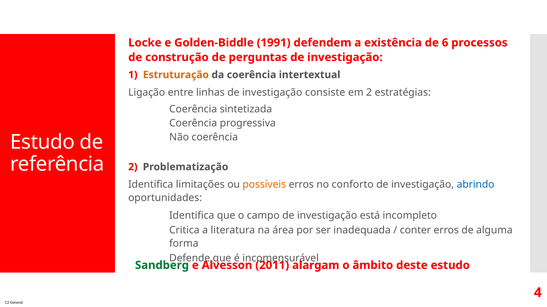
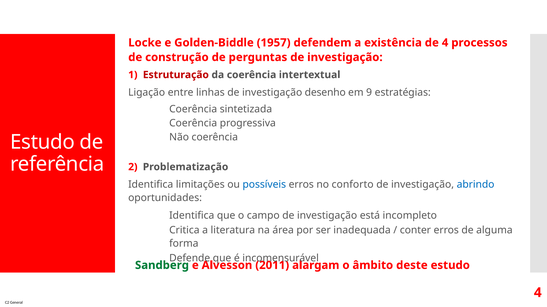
1991: 1991 -> 1957 (274, 43)
de 6: 6 -> 4 (445, 43)
Estruturação colour: orange -> red (176, 75)
consiste: consiste -> desenho (325, 93)
em 2: 2 -> 9 (369, 93)
possíveis colour: orange -> blue (264, 185)
